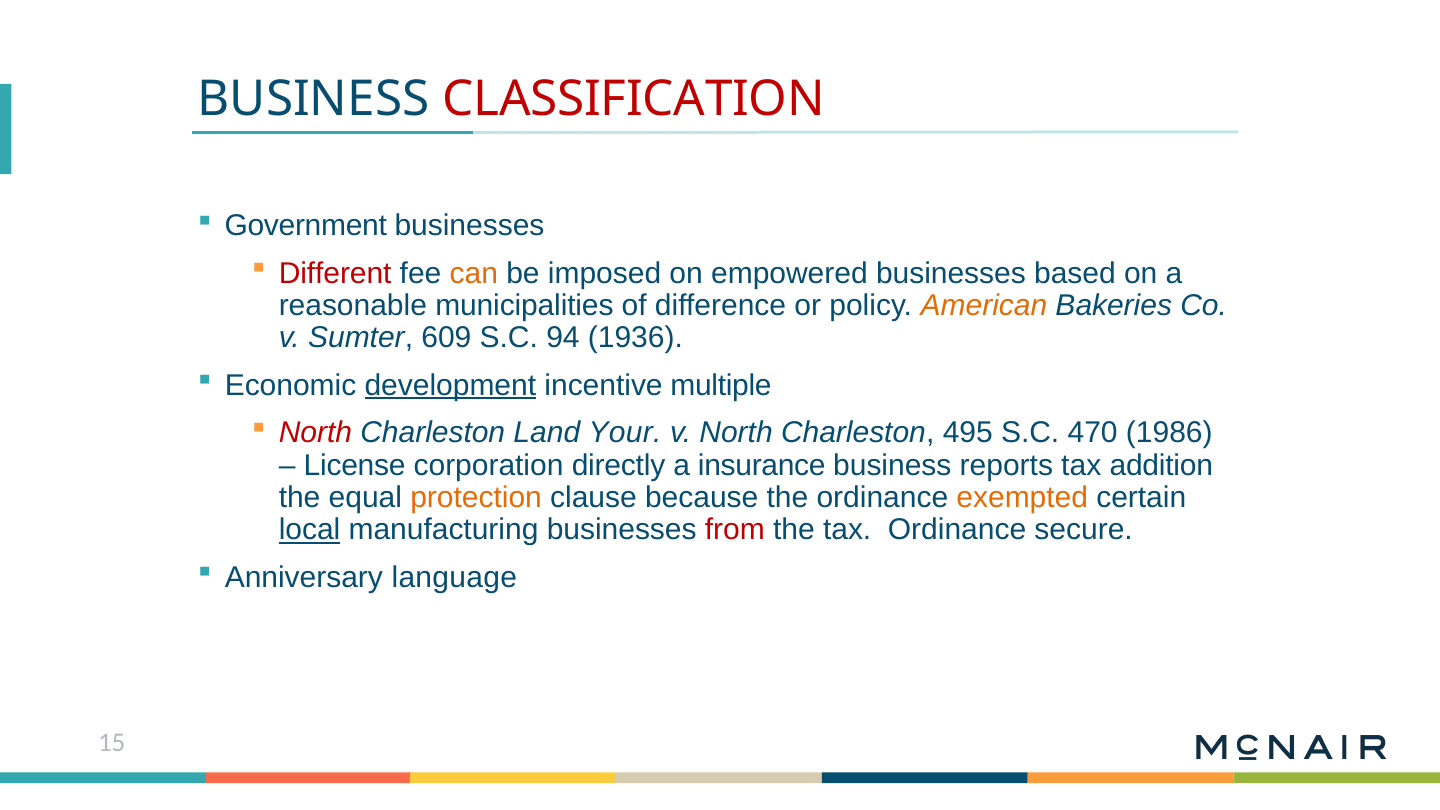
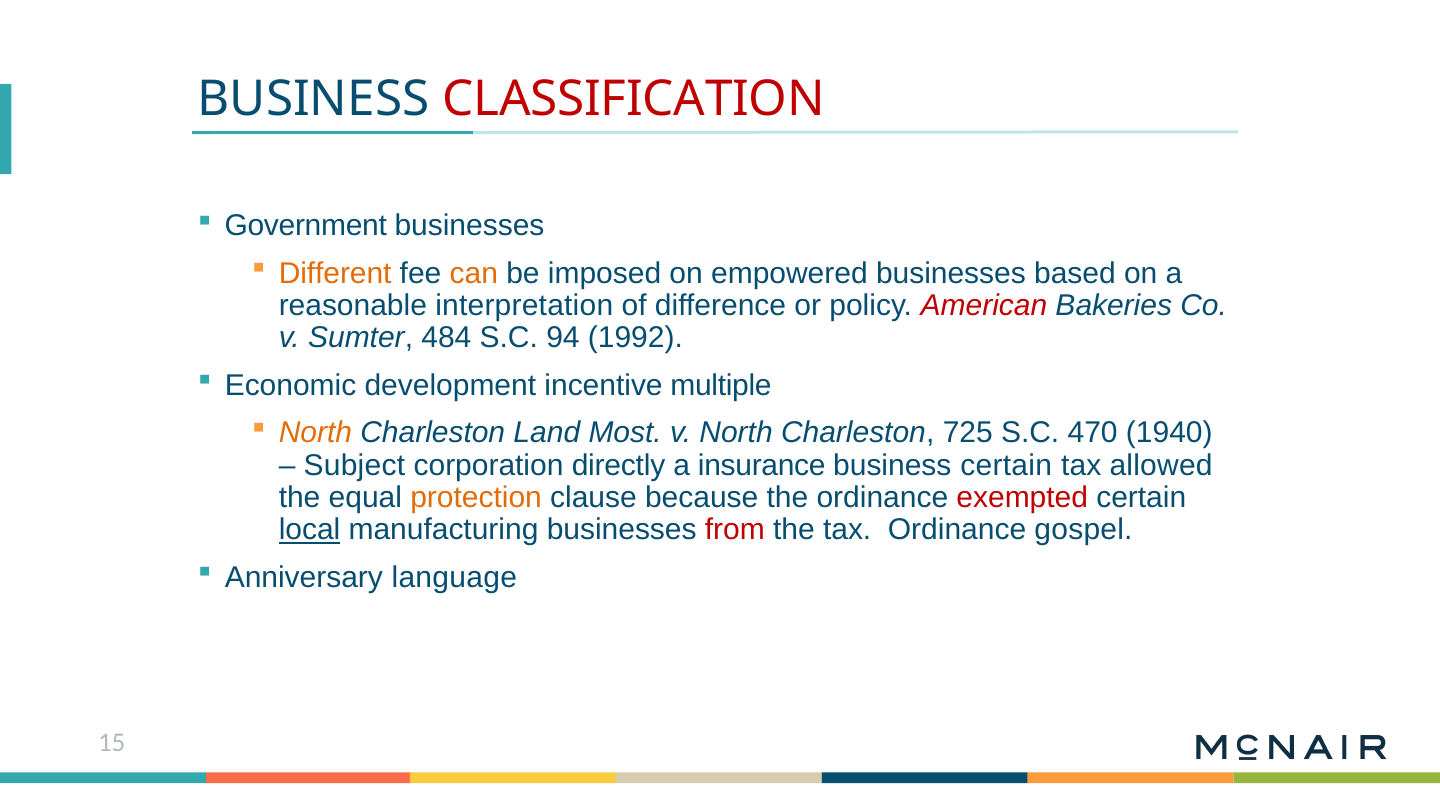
Different colour: red -> orange (335, 273)
municipalities: municipalities -> interpretation (524, 306)
American colour: orange -> red (984, 306)
609: 609 -> 484 (446, 338)
1936: 1936 -> 1992 (635, 338)
development underline: present -> none (450, 385)
North colour: red -> orange (315, 433)
Your: Your -> Most (625, 433)
495: 495 -> 725 (968, 433)
1986: 1986 -> 1940 (1169, 433)
License: License -> Subject (354, 465)
business reports: reports -> certain (1006, 465)
addition: addition -> allowed (1161, 465)
exempted colour: orange -> red (1022, 498)
secure: secure -> gospel (1083, 530)
